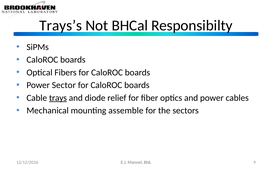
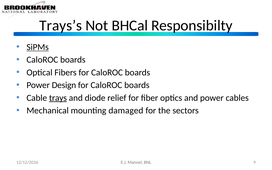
SiPMs underline: none -> present (38, 47)
Sector: Sector -> Design (64, 85)
assemble: assemble -> damaged (126, 111)
